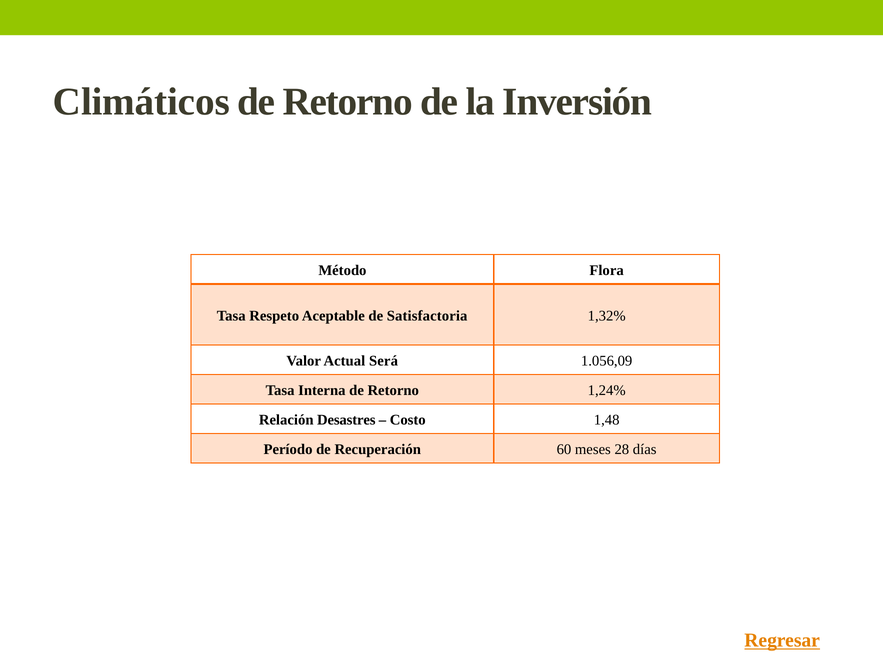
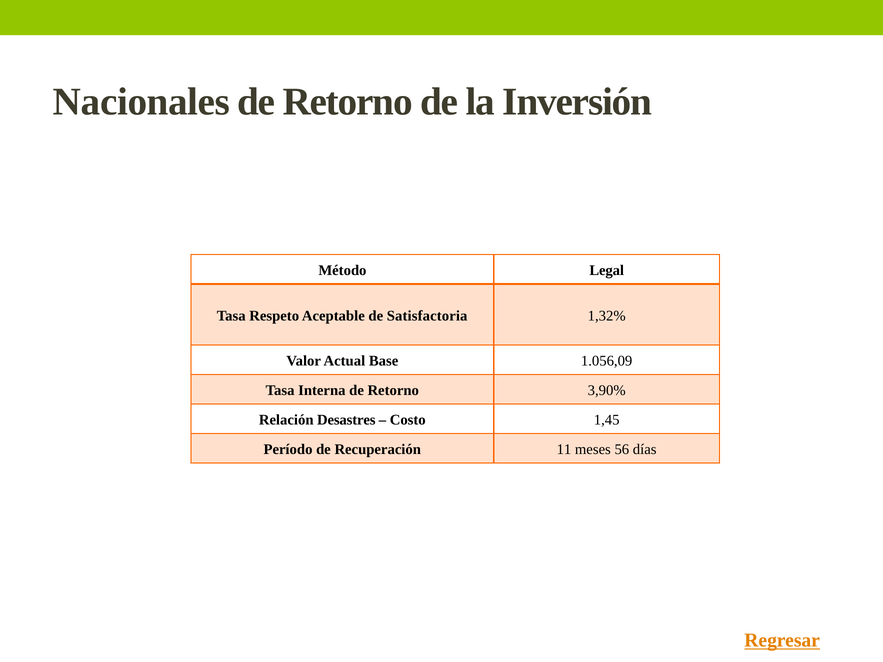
Climáticos: Climáticos -> Nacionales (142, 102)
Flora: Flora -> Legal (607, 271)
Será: Será -> Base (384, 361)
1,24%: 1,24% -> 3,90% (607, 391)
1,48: 1,48 -> 1,45 (607, 420)
60: 60 -> 11 (564, 450)
28: 28 -> 56 (622, 450)
